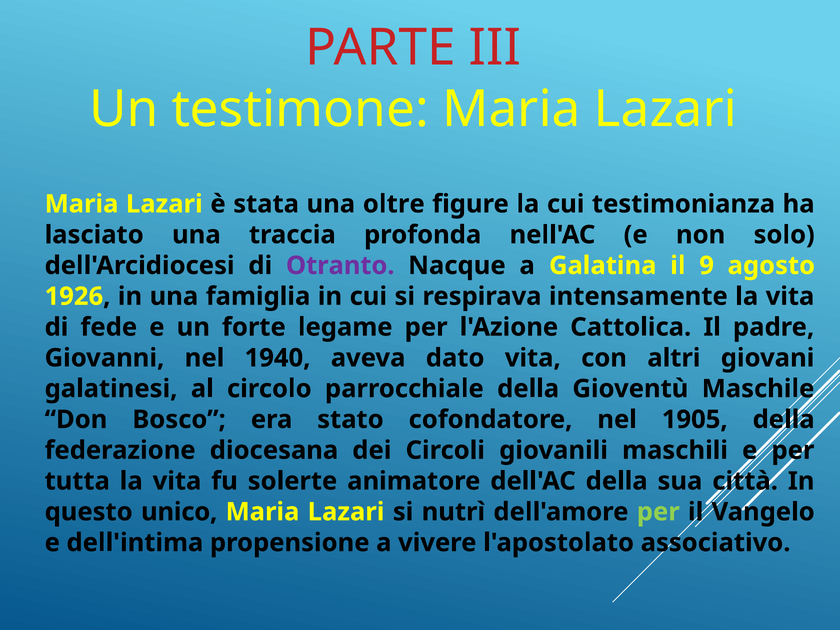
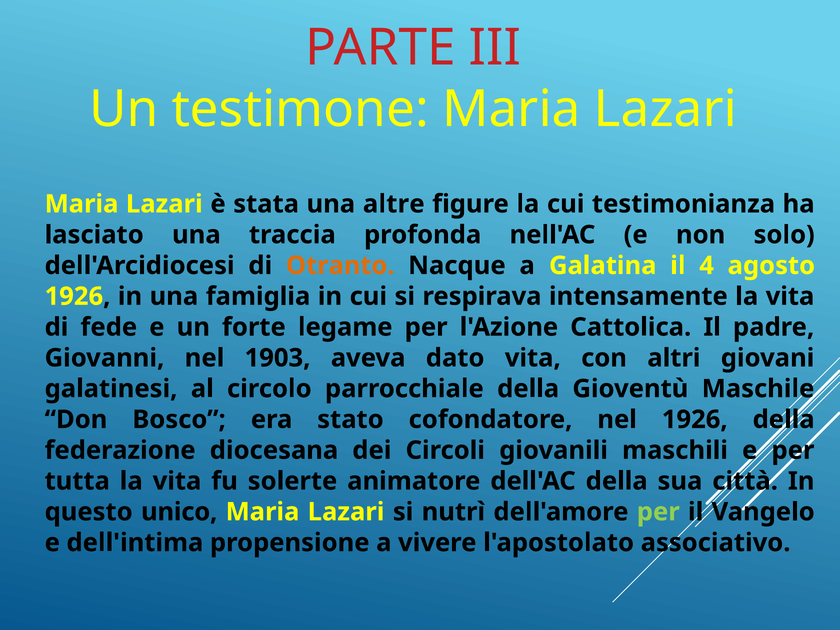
oltre: oltre -> altre (394, 204)
Otranto colour: purple -> orange (340, 266)
9: 9 -> 4 (707, 266)
1940: 1940 -> 1903 (278, 358)
nel 1905: 1905 -> 1926 (695, 420)
